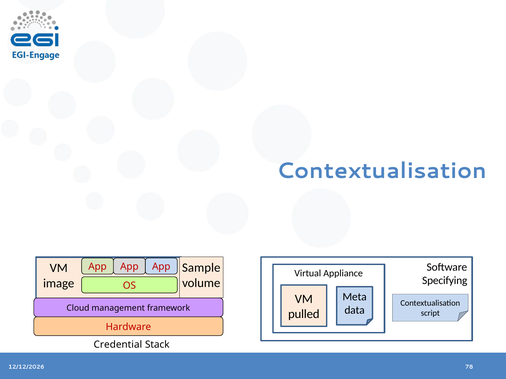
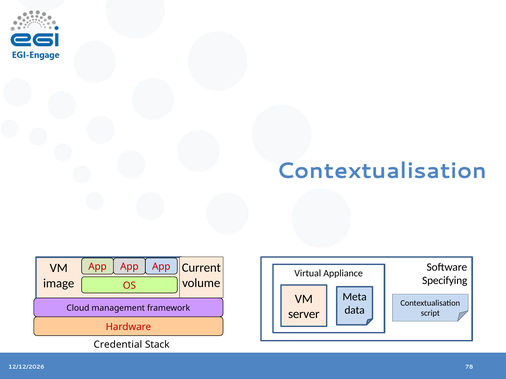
Sample: Sample -> Current (201, 268)
pulled: pulled -> server (304, 315)
